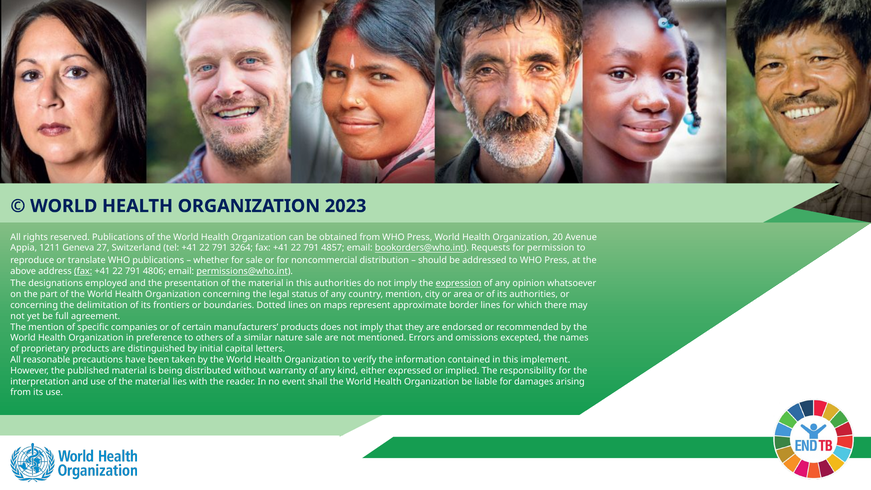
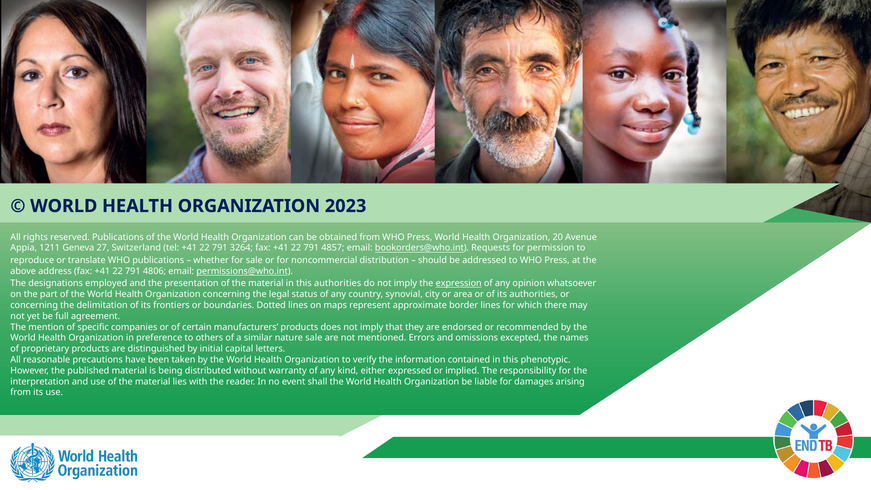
fax underline: present -> none (83, 271)
country mention: mention -> synovial (404, 294)
implement: implement -> phenotypic (546, 360)
